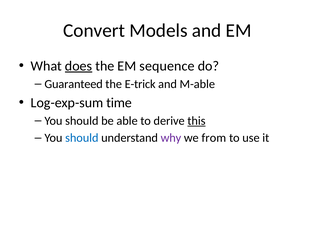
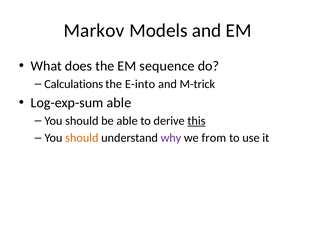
Convert: Convert -> Markov (94, 30)
does underline: present -> none (79, 66)
Guaranteed: Guaranteed -> Calculations (74, 84)
E-trick: E-trick -> E-into (140, 84)
M-able: M-able -> M-trick (197, 84)
Log-exp-sum time: time -> able (119, 103)
should colour: blue -> orange (82, 138)
